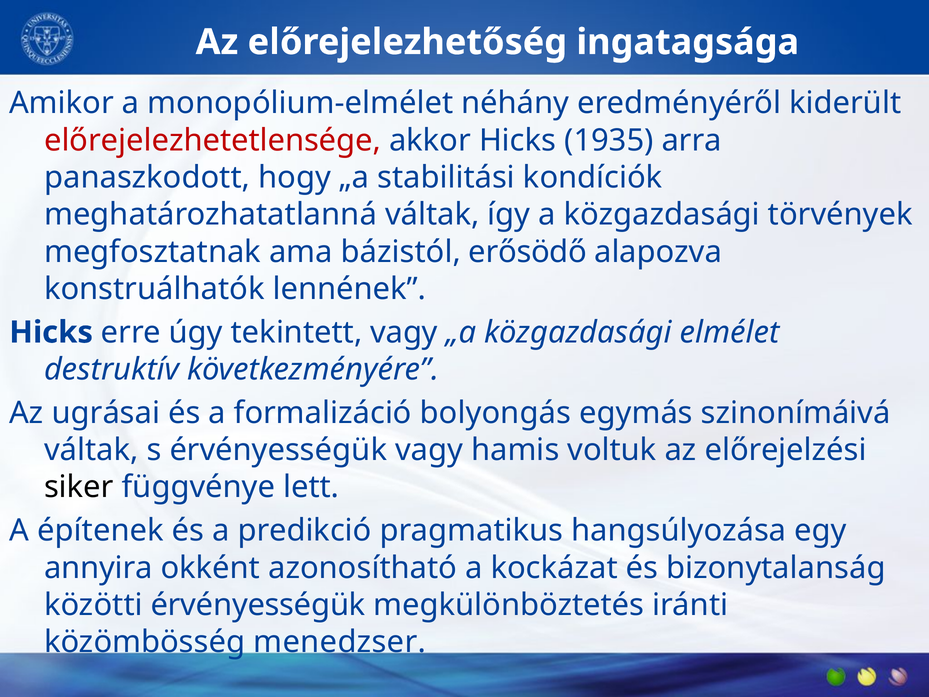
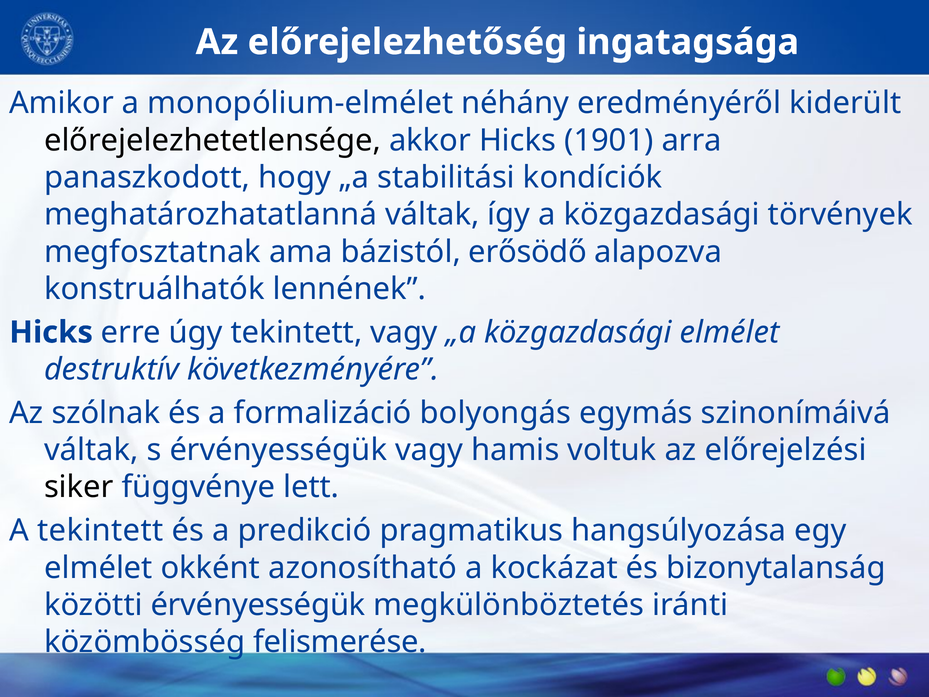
előrejelezhetetlensége colour: red -> black (213, 140)
1935: 1935 -> 1901 (609, 140)
ugrásai: ugrásai -> szólnak (106, 413)
A építenek: építenek -> tekintett (100, 530)
annyira: annyira -> elmélet (98, 568)
menedzser: menedzser -> felismerése (340, 642)
